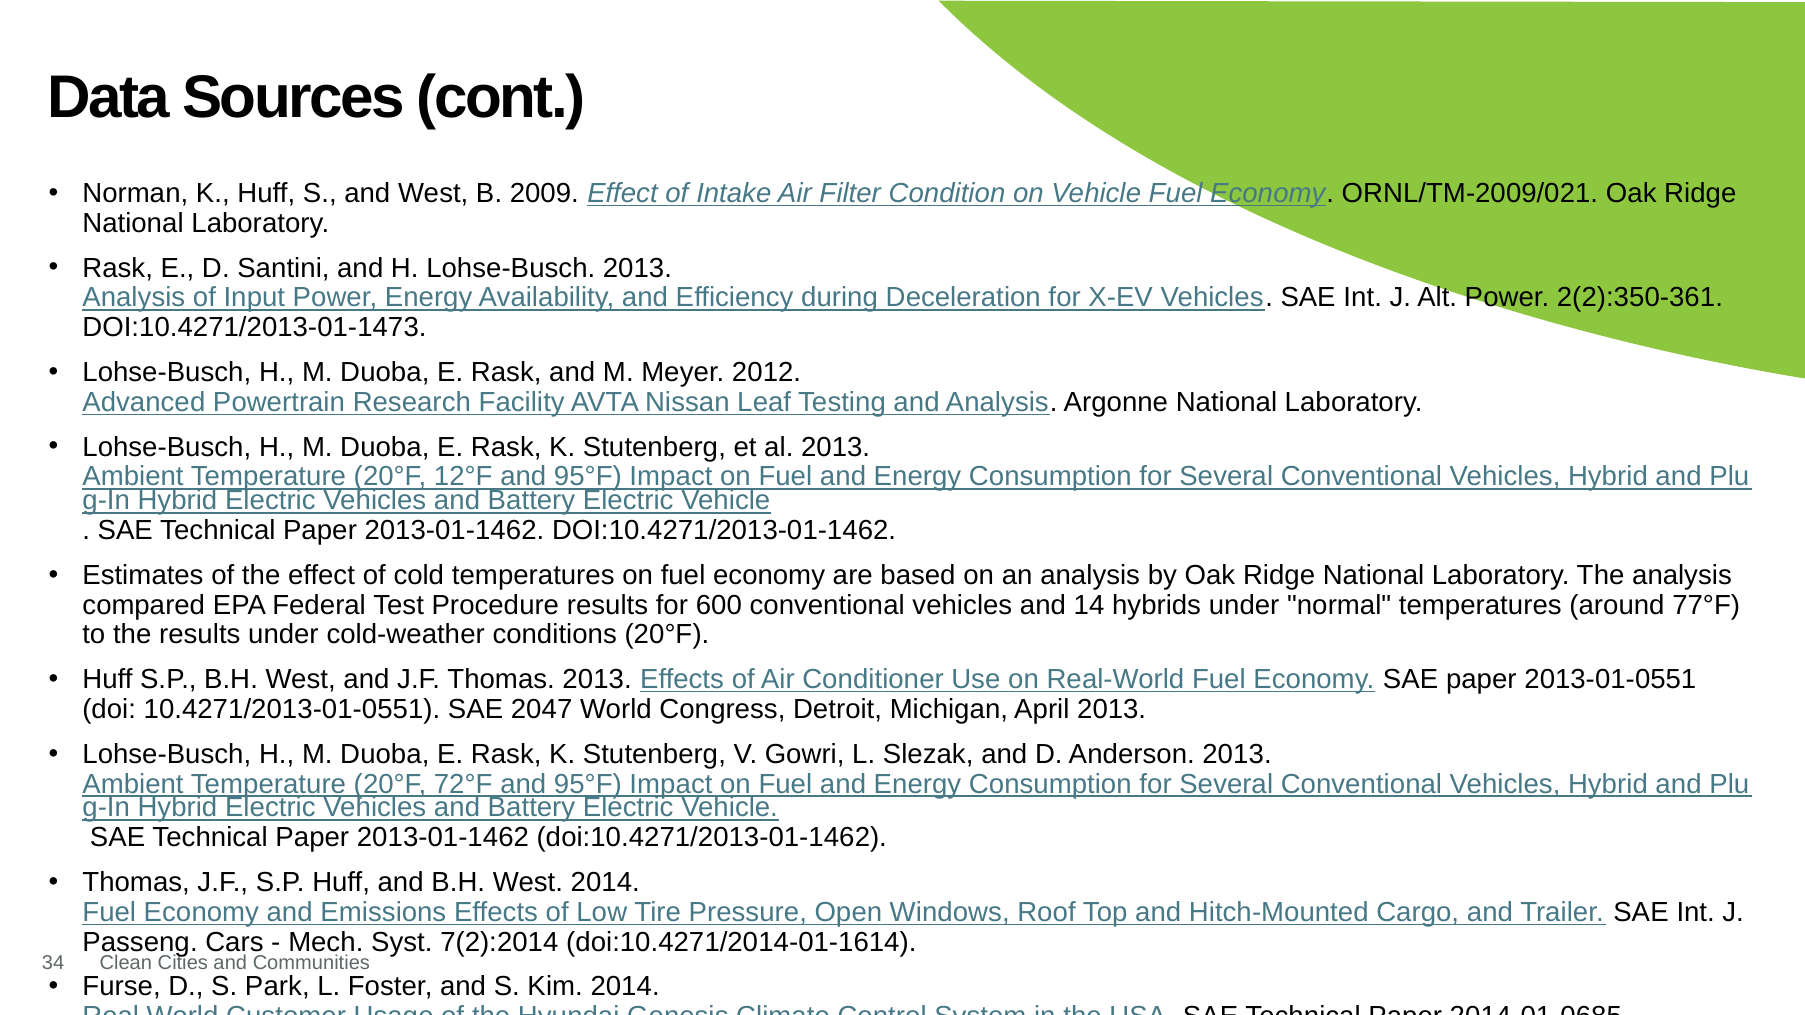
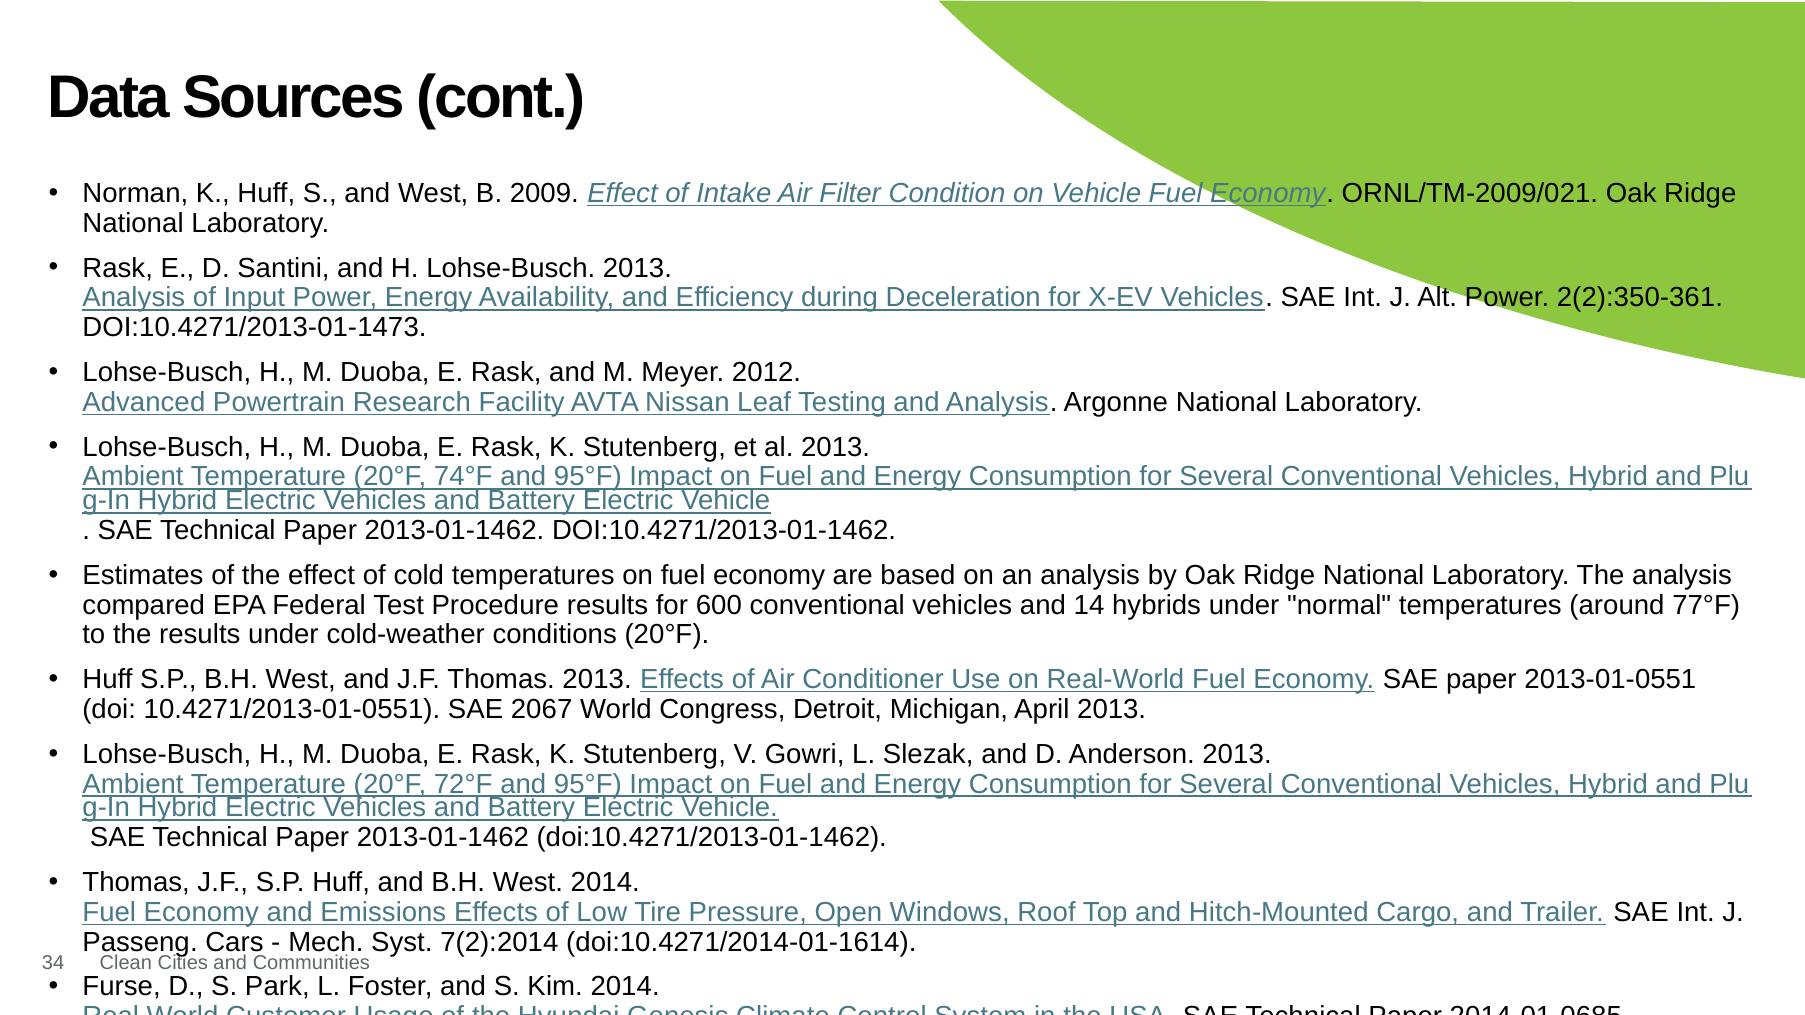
12°F: 12°F -> 74°F (463, 477)
2047: 2047 -> 2067 (542, 710)
